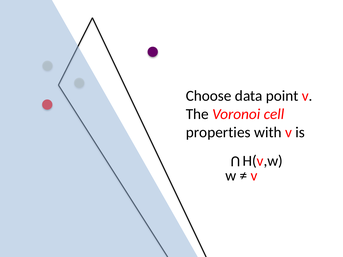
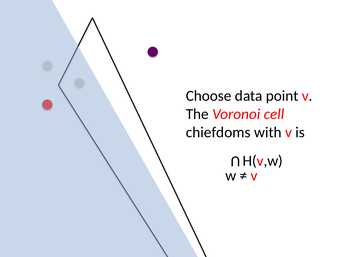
properties: properties -> chiefdoms (218, 132)
